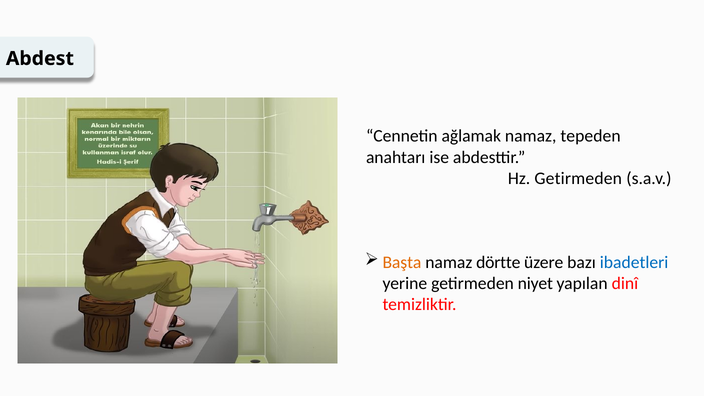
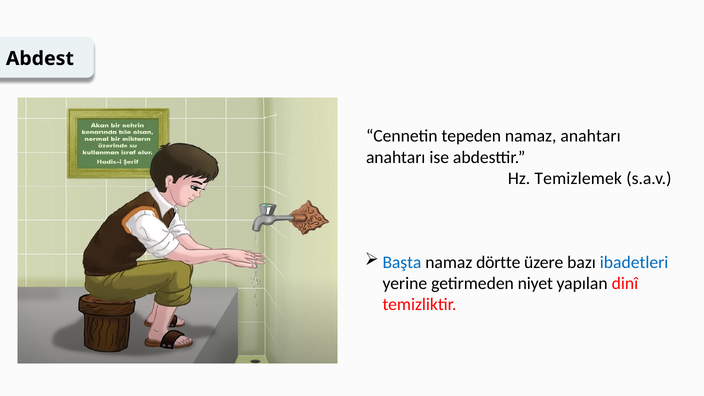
ağlamak: ağlamak -> tepeden (471, 136)
namaz tepeden: tepeden -> anahtarı (591, 136)
Hz Getirmeden: Getirmeden -> Temizlemek (578, 178)
Başta colour: orange -> blue (402, 262)
